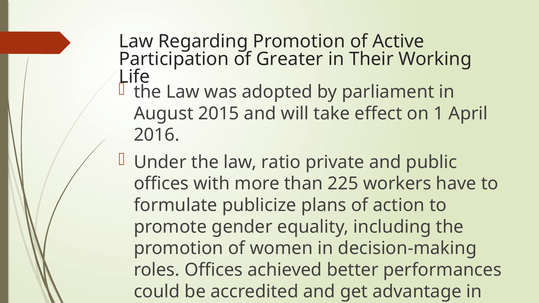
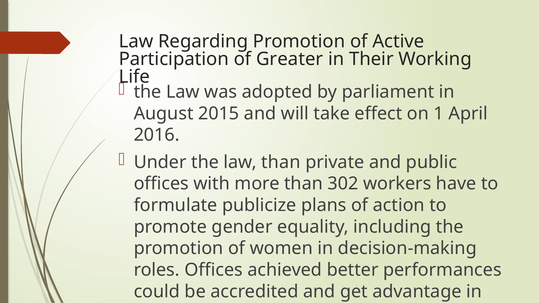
law ratio: ratio -> than (281, 162)
225: 225 -> 302 (343, 184)
